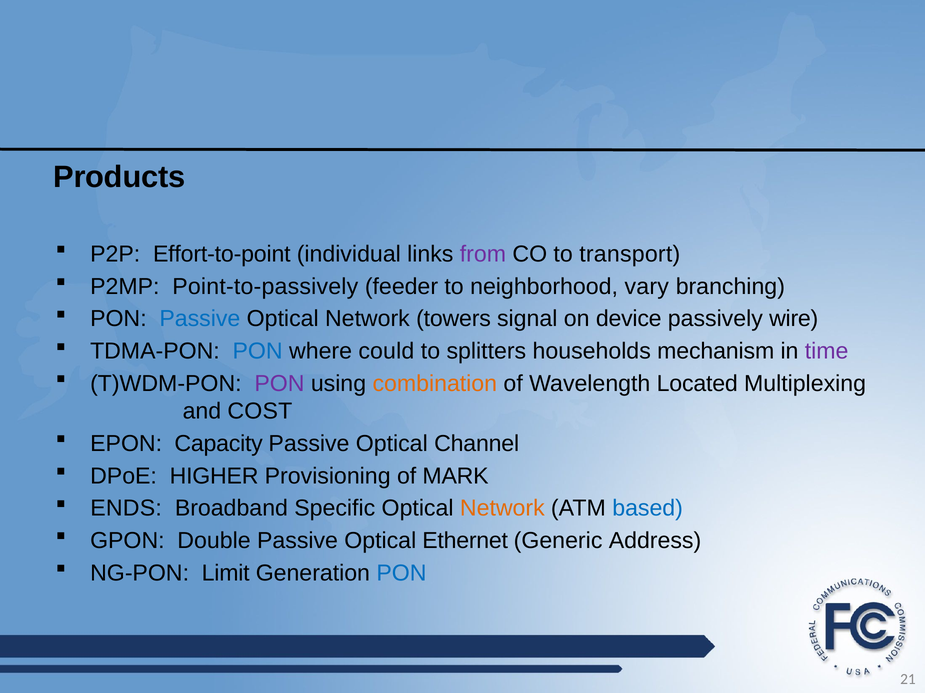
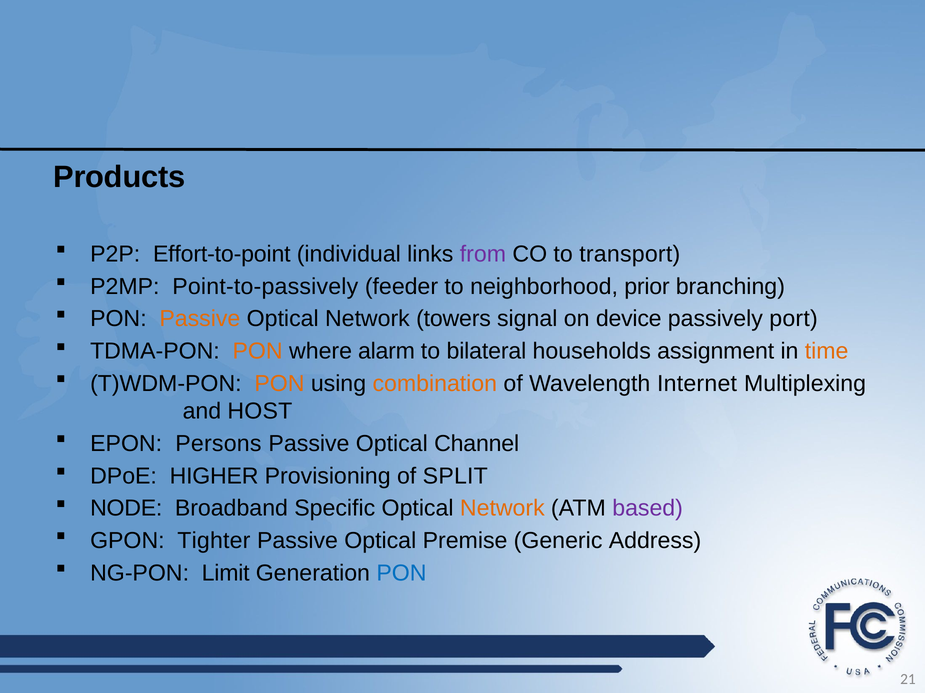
vary: vary -> prior (647, 287)
Passive colour: blue -> orange (200, 319)
wire: wire -> port (794, 319)
PON colour: blue -> orange (258, 352)
could: could -> alarm (387, 352)
splitters: splitters -> bilateral (486, 352)
mechanism: mechanism -> assignment (716, 352)
time colour: purple -> orange (827, 352)
PON colour: purple -> orange (279, 384)
Located: Located -> Internet (697, 384)
COST: COST -> HOST (260, 412)
Capacity: Capacity -> Persons (218, 444)
MARK: MARK -> SPLIT (455, 476)
ENDS: ENDS -> NODE (126, 509)
based colour: blue -> purple (648, 509)
Double: Double -> Tighter (214, 541)
Ethernet: Ethernet -> Premise (465, 541)
